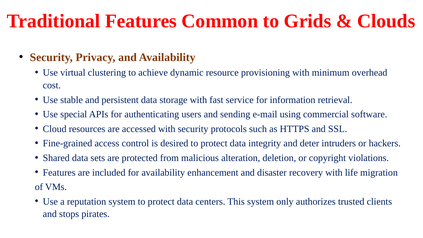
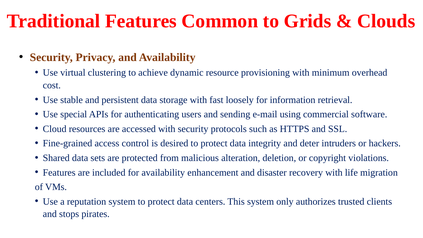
service: service -> loosely (240, 100)
